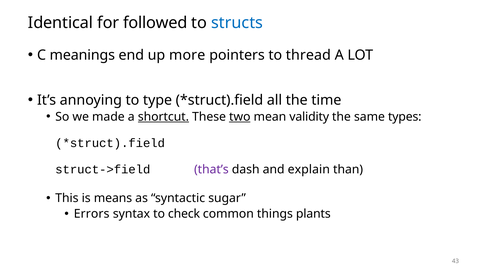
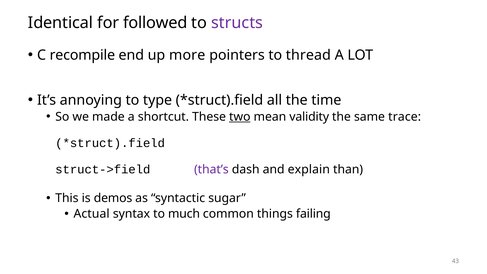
structs colour: blue -> purple (237, 23)
meanings: meanings -> recompile (82, 55)
shortcut underline: present -> none (163, 117)
types: types -> trace (405, 117)
means: means -> demos (113, 198)
Errors: Errors -> Actual (92, 214)
check: check -> much (184, 214)
plants: plants -> failing (313, 214)
